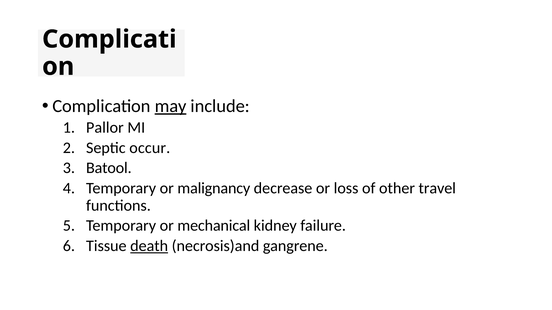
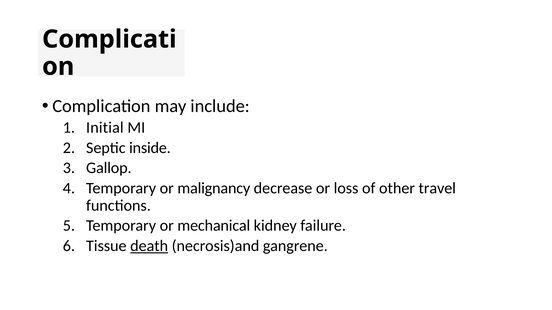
may underline: present -> none (171, 106)
Pallor: Pallor -> Initial (105, 128)
occur: occur -> inside (150, 148)
Batool: Batool -> Gallop (109, 168)
